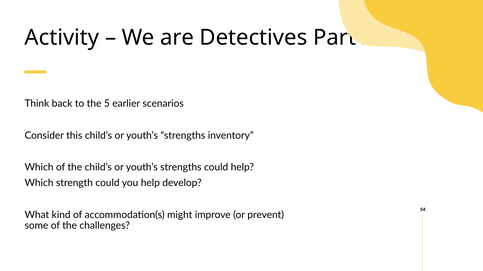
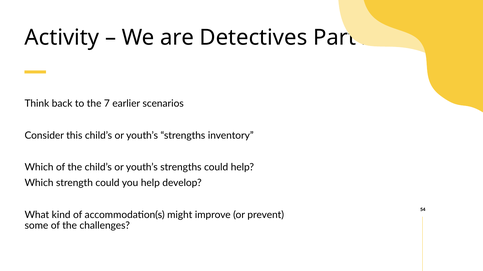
5: 5 -> 7 (107, 104)
